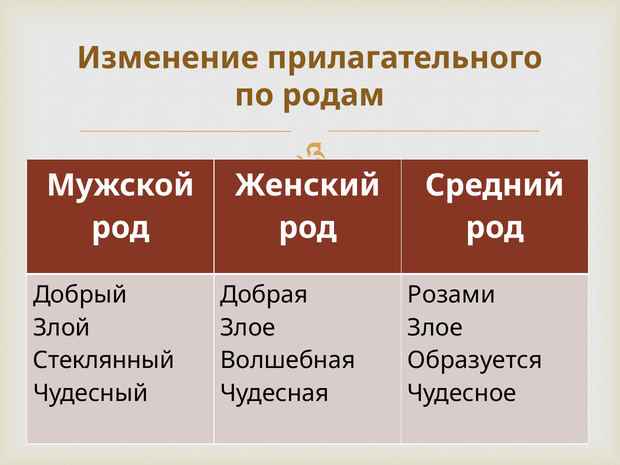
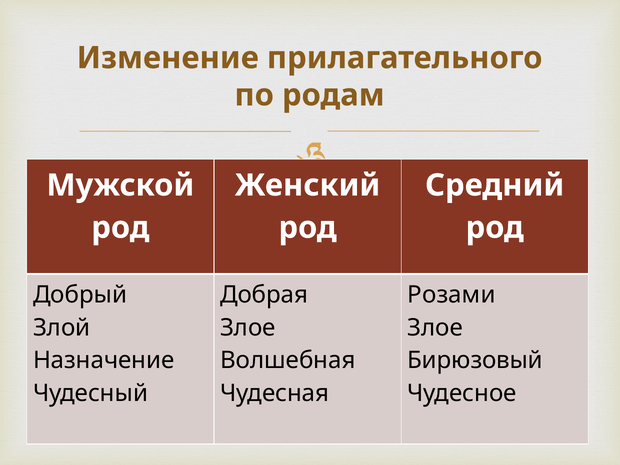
Стеклянный: Стеклянный -> Назначение (104, 360)
Образуется: Образуется -> Бирюзовый (475, 360)
